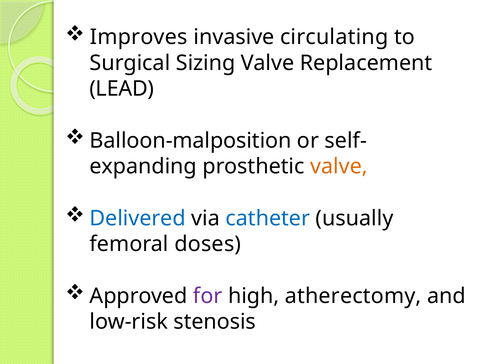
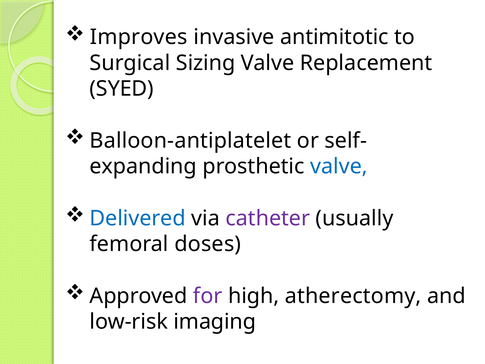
circulating: circulating -> antimitotic (334, 37)
LEAD: LEAD -> SYED (122, 89)
Balloon-malposition: Balloon-malposition -> Balloon-antiplatelet (190, 141)
valve colour: orange -> blue (339, 166)
catheter colour: blue -> purple (268, 218)
stenosis: stenosis -> imaging (215, 322)
